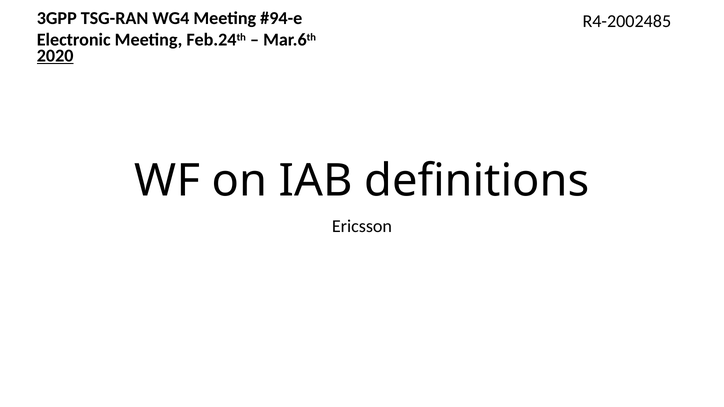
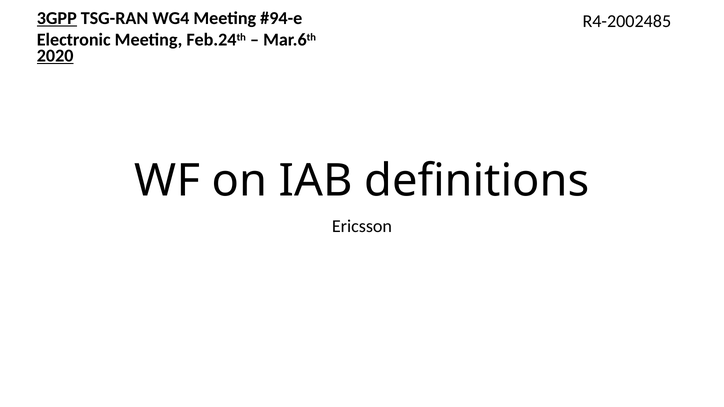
3GPP underline: none -> present (57, 18)
